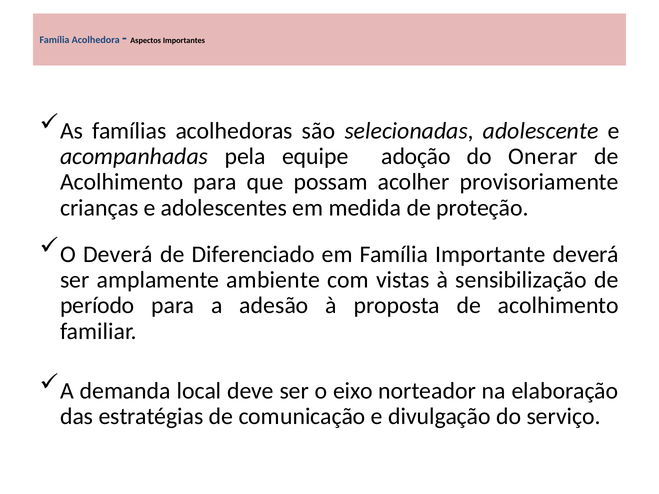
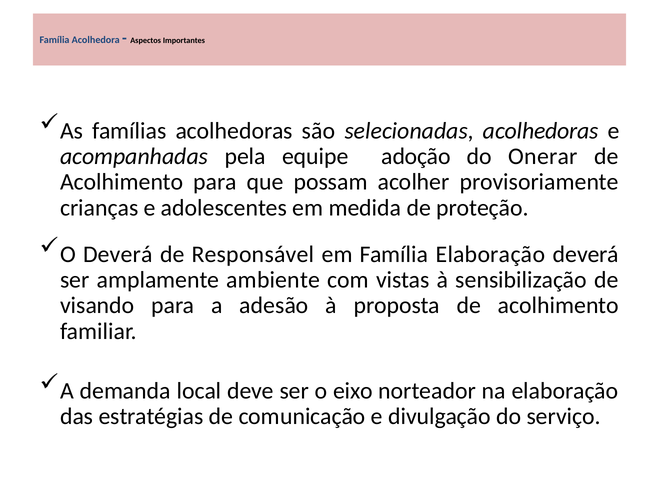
selecionadas adolescente: adolescente -> acolhedoras (541, 131)
Diferenciado: Diferenciado -> Responsável (253, 254)
Família Importante: Importante -> Elaboração (490, 254)
período: período -> visando (97, 306)
